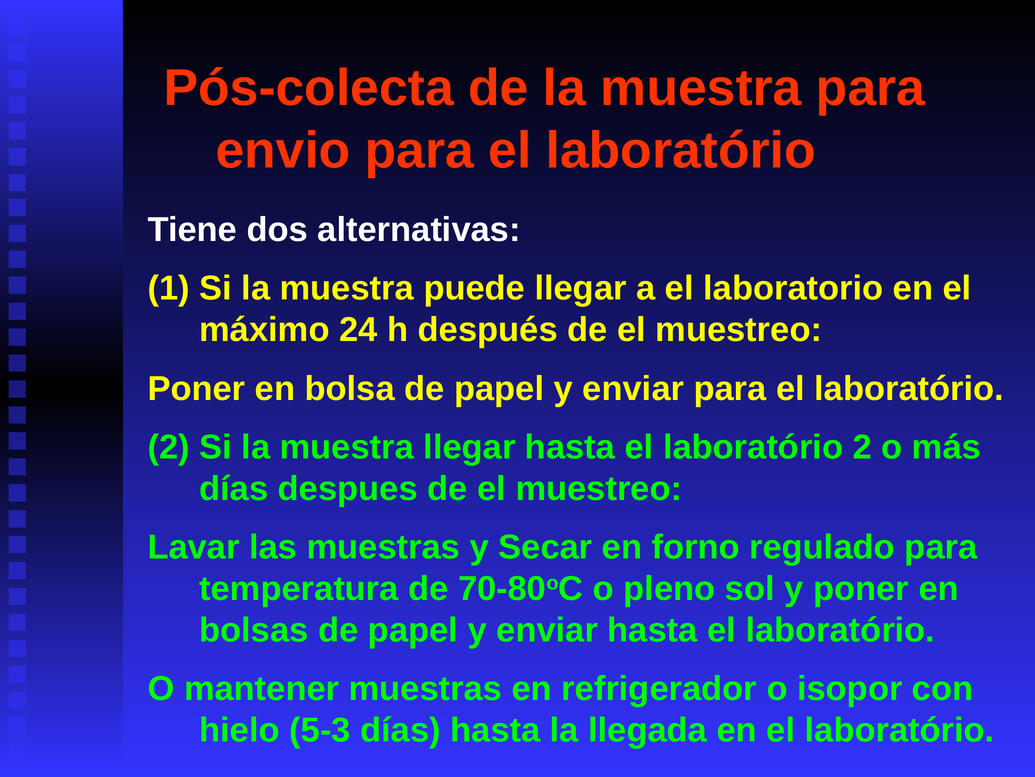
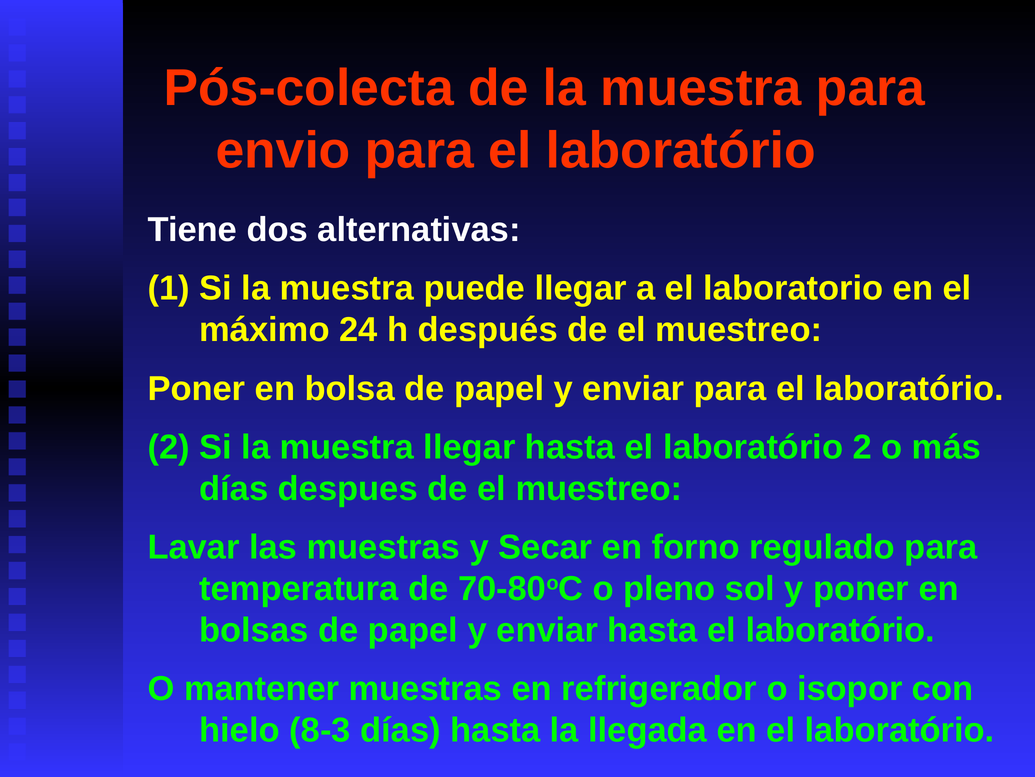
5-3: 5-3 -> 8-3 (320, 730)
